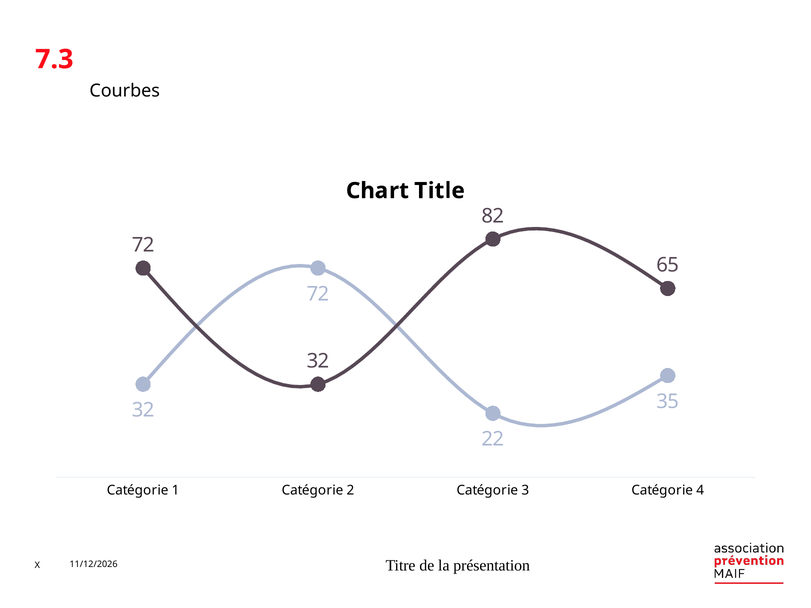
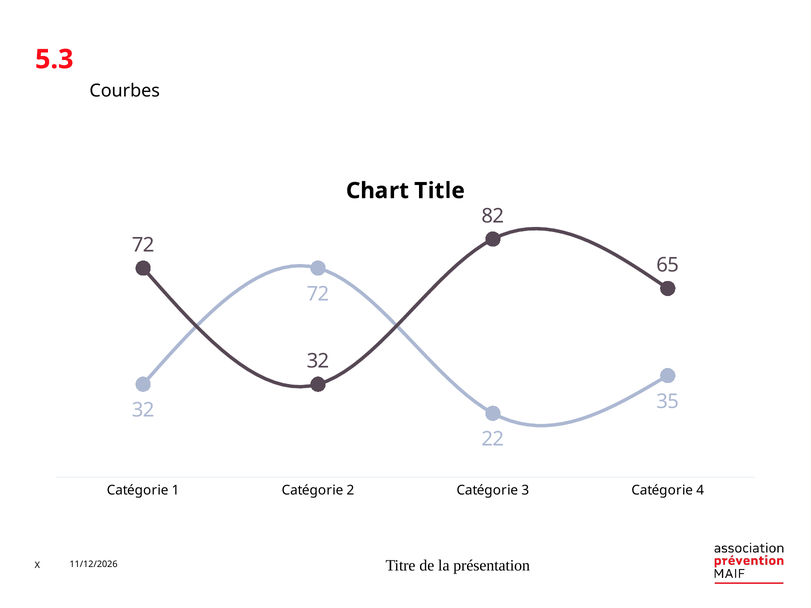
7.3: 7.3 -> 5.3 (54, 59)
